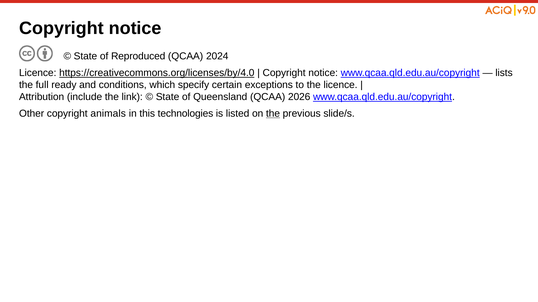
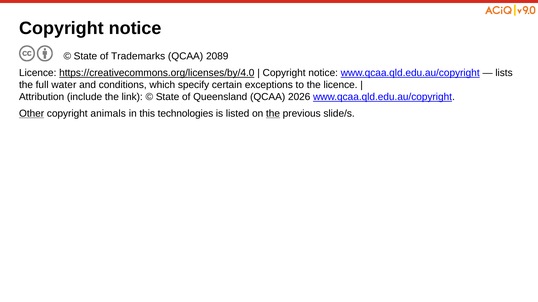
Reproduced: Reproduced -> Trademarks (138, 56)
2024: 2024 -> 2089 (217, 56)
ready: ready -> water (64, 85)
Other underline: none -> present (32, 114)
